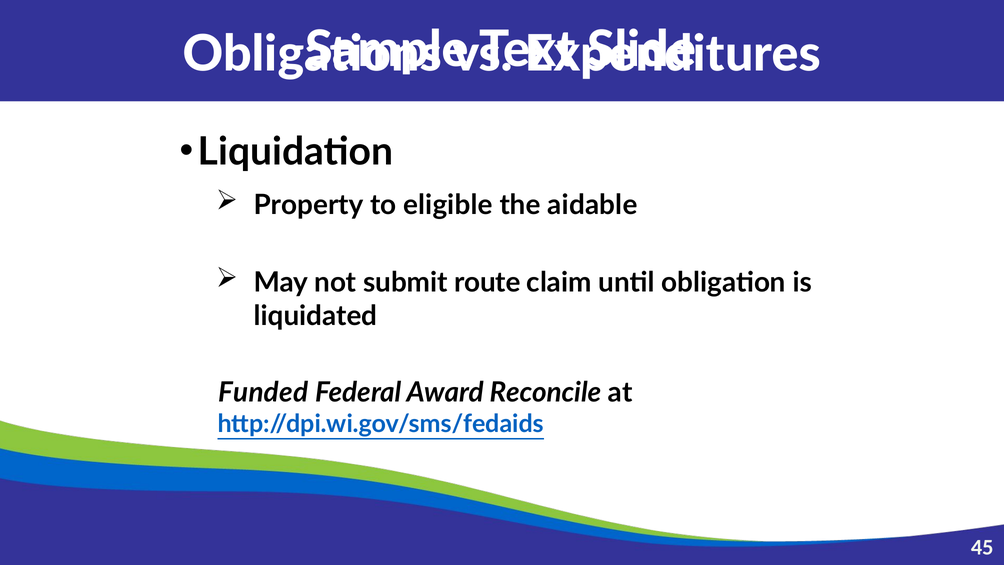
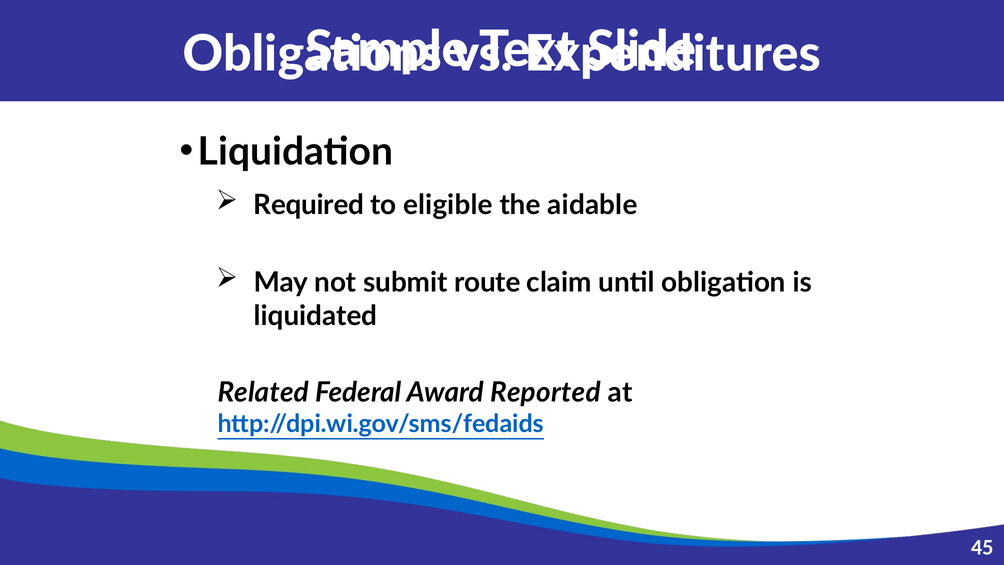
Property: Property -> Required (309, 205)
Funded: Funded -> Related (263, 392)
Reconcile: Reconcile -> Reported (545, 392)
